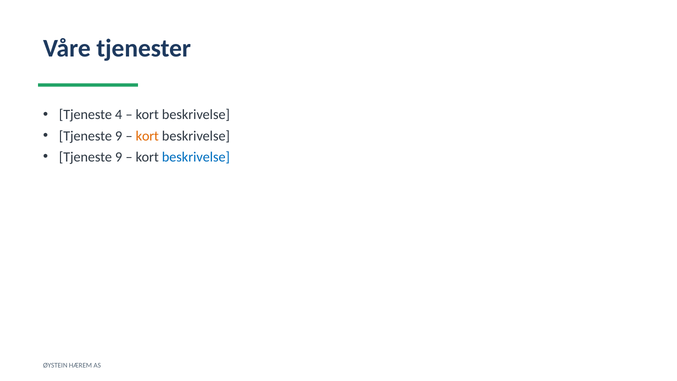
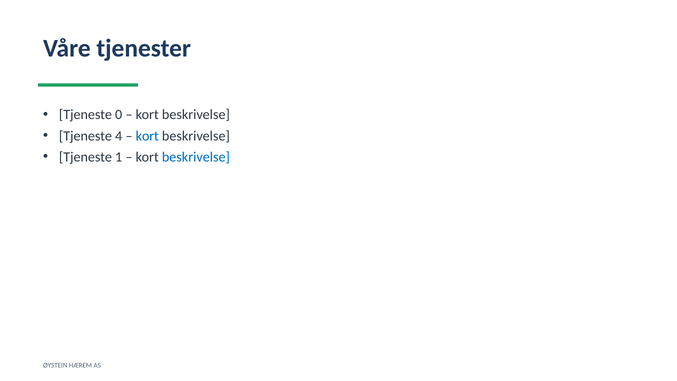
4: 4 -> 0 (119, 115)
9: 9 -> 4 (119, 136)
kort colour: orange -> blue (147, 136)
9: 9 -> 1 (119, 157)
